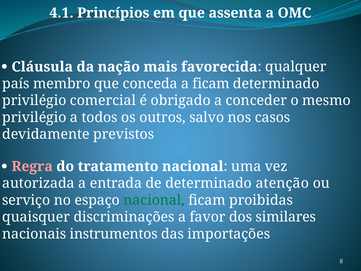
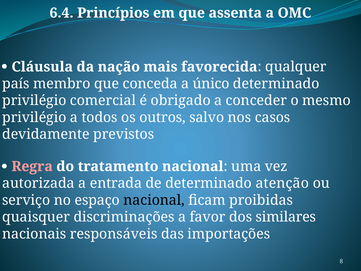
4.1: 4.1 -> 6.4 (62, 13)
a ficam: ficam -> único (211, 84)
nacional colour: green -> black (154, 200)
instrumentos: instrumentos -> responsáveis (114, 234)
